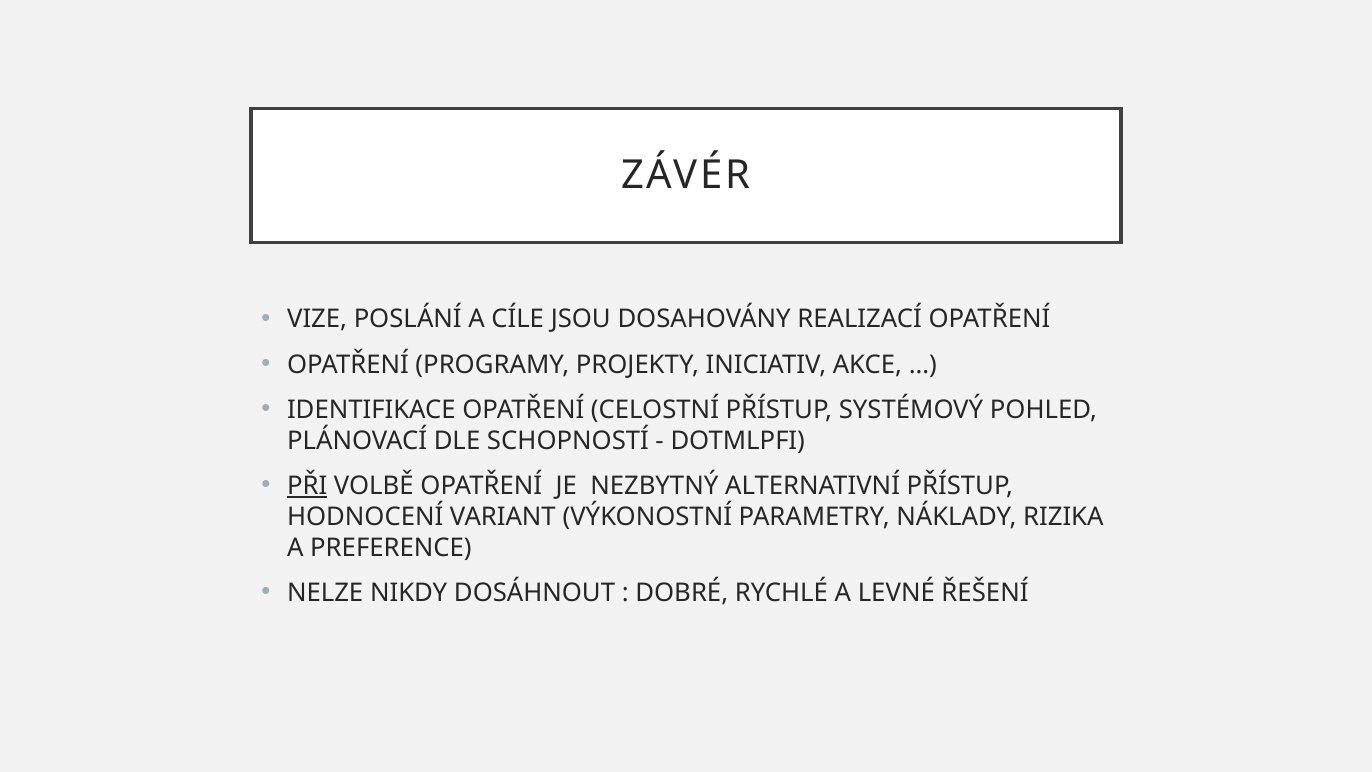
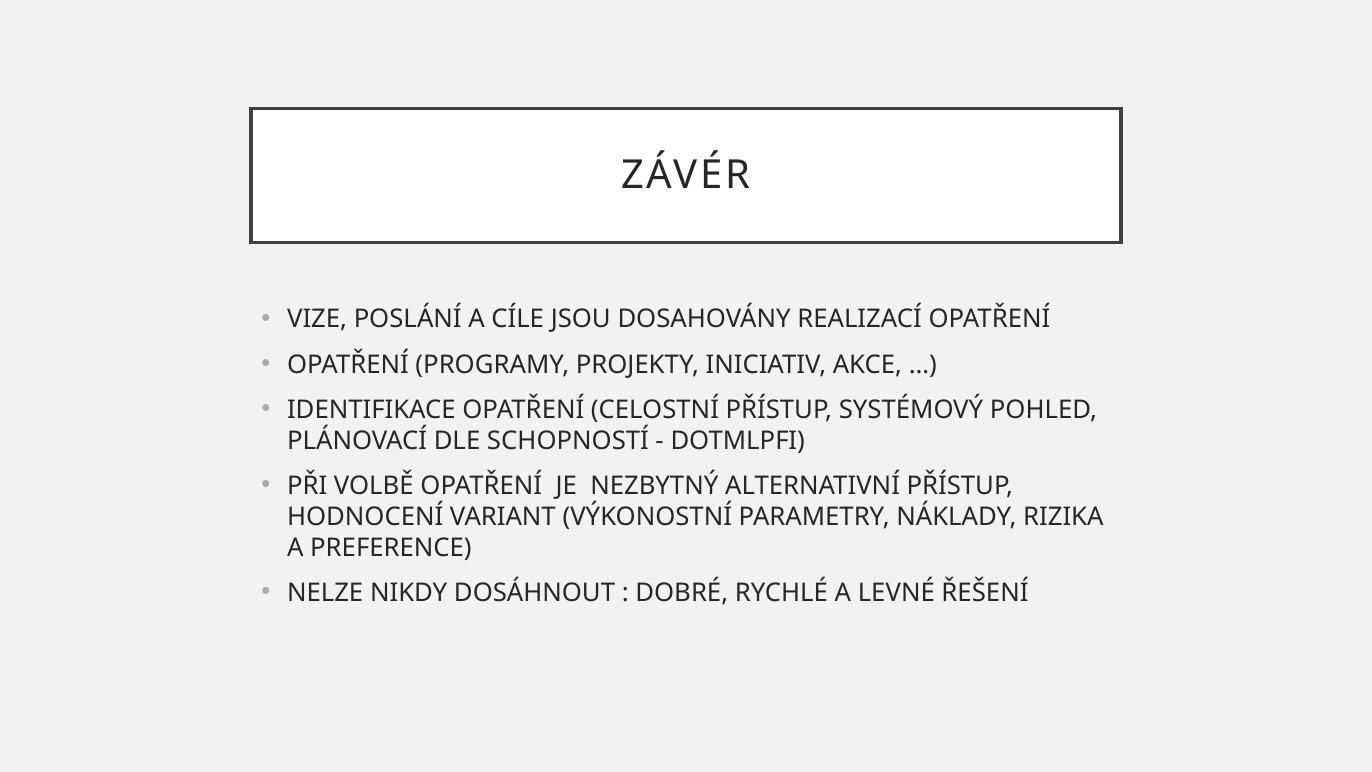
PŘI underline: present -> none (307, 486)
